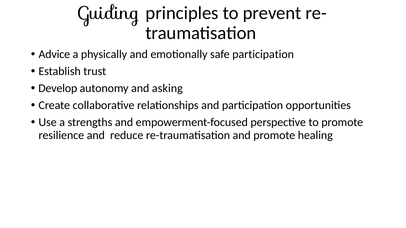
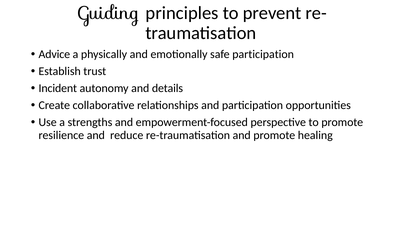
Develop: Develop -> Incident (58, 89)
asking: asking -> details (167, 89)
